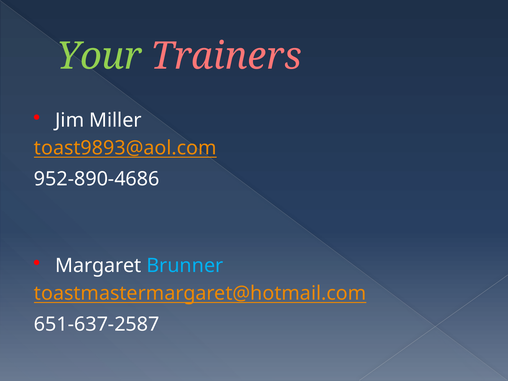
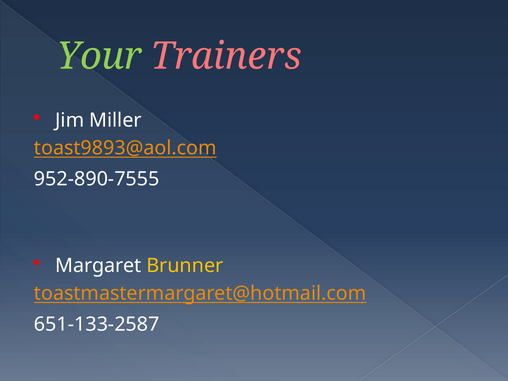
952-890-4686: 952-890-4686 -> 952-890-7555 (97, 179)
Brunner colour: light blue -> yellow (185, 266)
651-637-2587: 651-637-2587 -> 651-133-2587 (97, 324)
